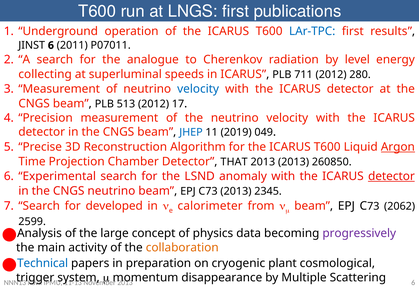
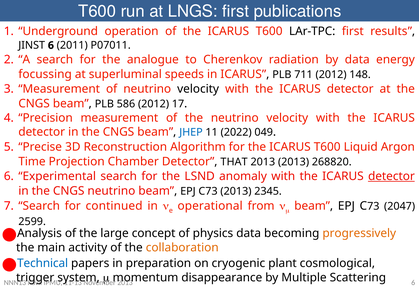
LAr-TPC colour: blue -> black (312, 31)
by level: level -> data (357, 60)
collecting: collecting -> focussing (45, 74)
280: 280 -> 148 (360, 75)
velocity colour: blue -> black (198, 89)
513: 513 -> 586 (126, 104)
2019: 2019 -> 2022 (236, 132)
Argon underline: present -> none (398, 147)
260850: 260850 -> 268820 (332, 162)
developed: developed -> continued (114, 206)
calorimeter: calorimeter -> operational (210, 206)
2062: 2062 -> 2047 (400, 206)
progressively colour: purple -> orange (359, 233)
